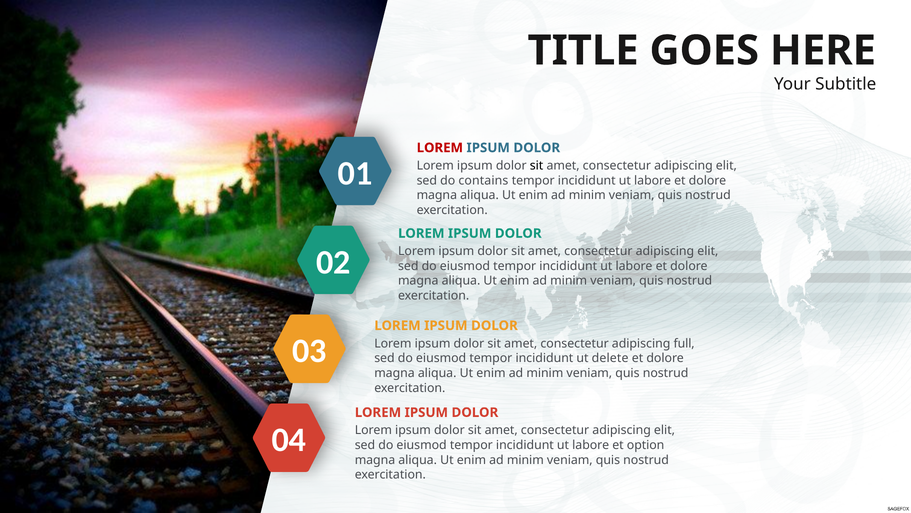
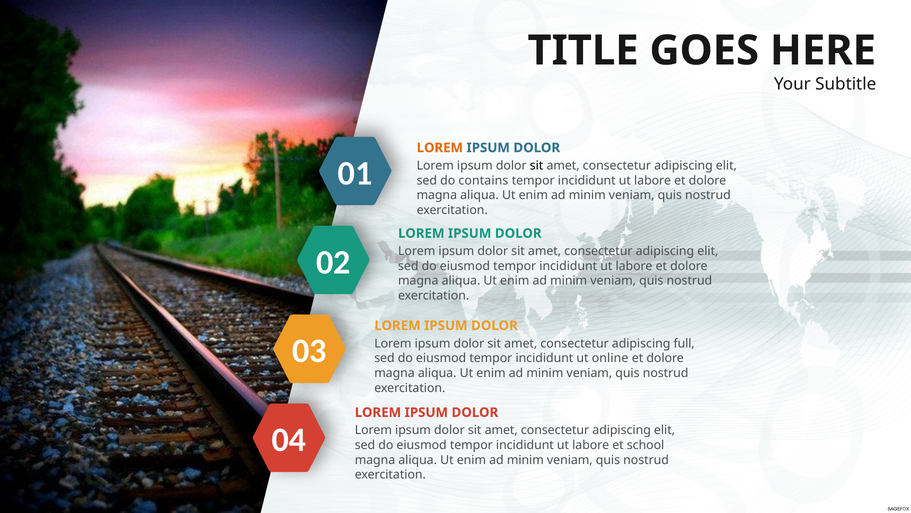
LOREM colour: red -> orange (440, 148)
delete: delete -> online (610, 358)
option: option -> school (646, 445)
